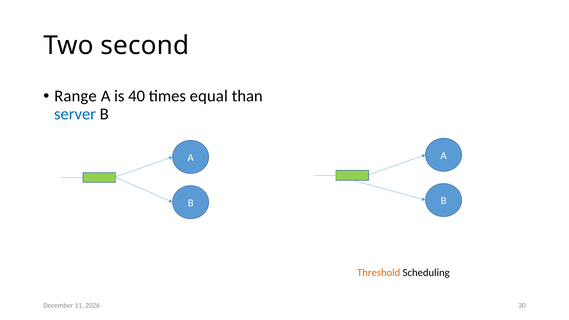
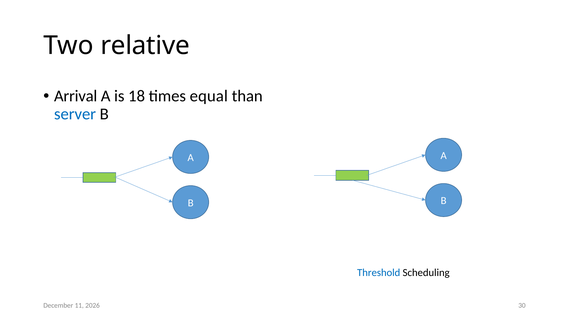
second: second -> relative (145, 46)
Range: Range -> Arrival (76, 96)
40: 40 -> 18 (137, 96)
Threshold colour: orange -> blue (379, 273)
